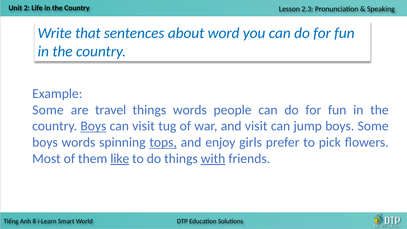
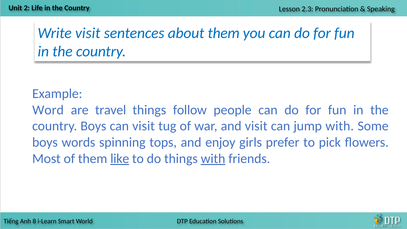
Write that: that -> visit (88, 33)
about word: word -> them (224, 33)
Some: Some -> Word (48, 110)
things words: words -> follow (190, 110)
Boys underline: present -> none (93, 126)
jump boys: boys -> with (340, 126)
tops underline: present -> none (163, 142)
